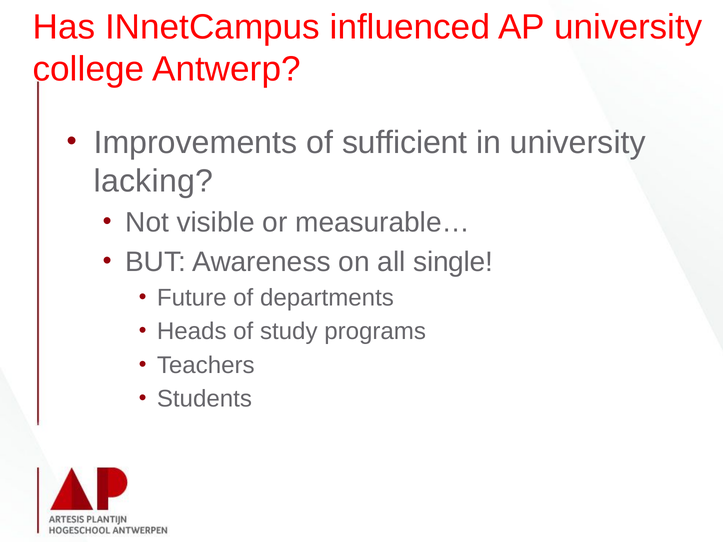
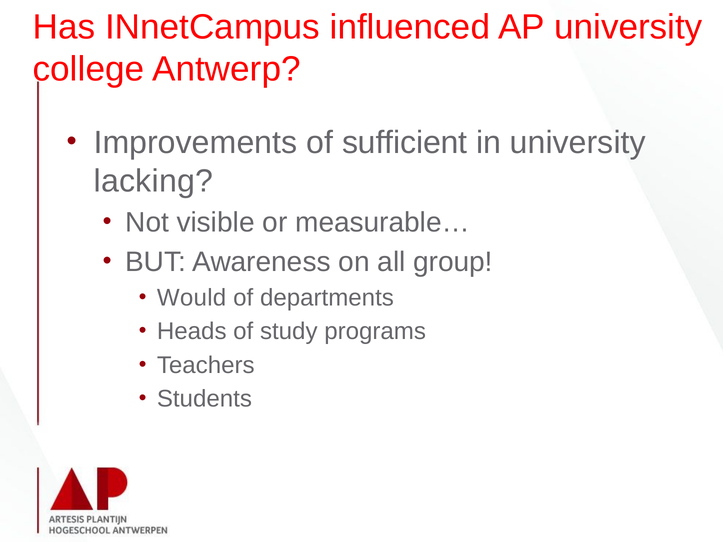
single: single -> group (453, 262)
Future: Future -> Would (192, 298)
